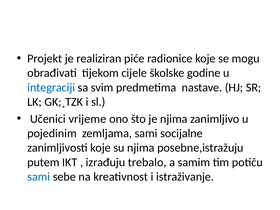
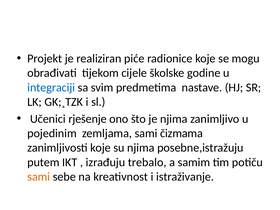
vrijeme: vrijeme -> rješenje (88, 119)
socijalne: socijalne -> čizmama (182, 133)
sami colour: blue -> orange (39, 177)
